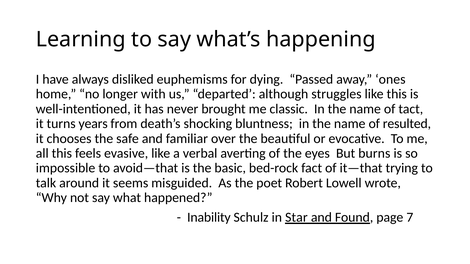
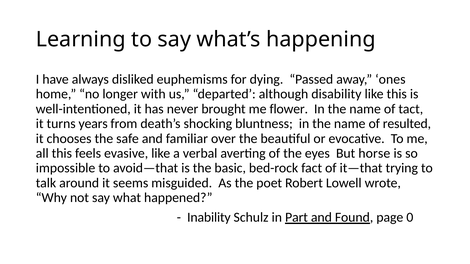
struggles: struggles -> disability (336, 94)
classic: classic -> flower (289, 109)
burns: burns -> horse (374, 154)
Star: Star -> Part (297, 218)
7: 7 -> 0 (410, 218)
